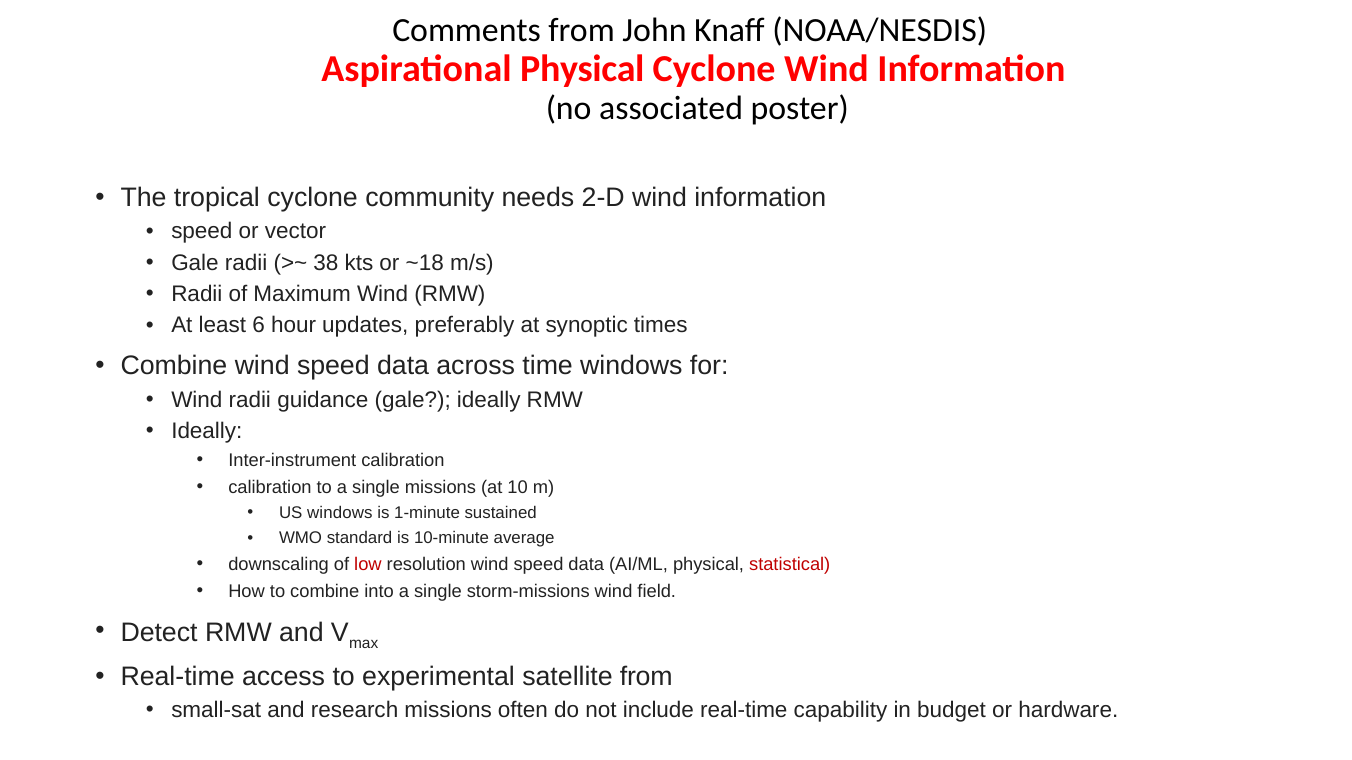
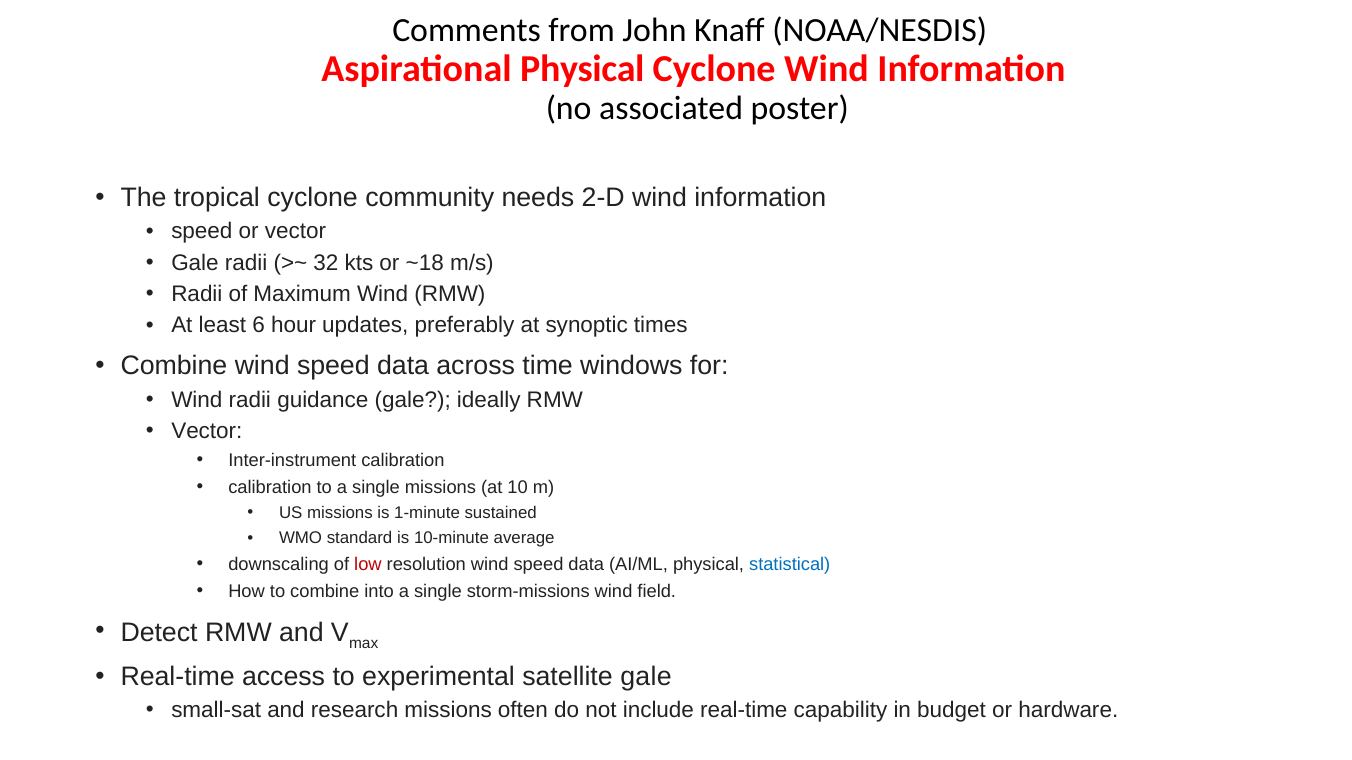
38: 38 -> 32 (326, 263)
Ideally: Ideally -> Vector (207, 431)
US windows: windows -> missions (340, 513)
statistical colour: red -> blue (790, 565)
satellite from: from -> gale (646, 677)
